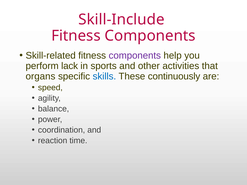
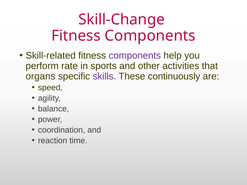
Skill-Include: Skill-Include -> Skill-Change (122, 20)
lack: lack -> rate (70, 66)
skills colour: blue -> purple (104, 76)
